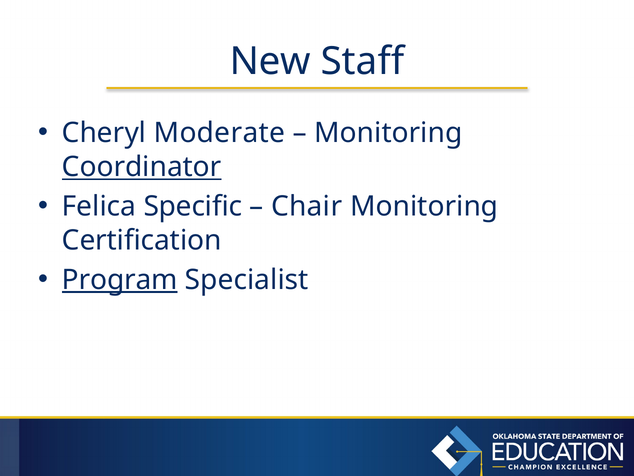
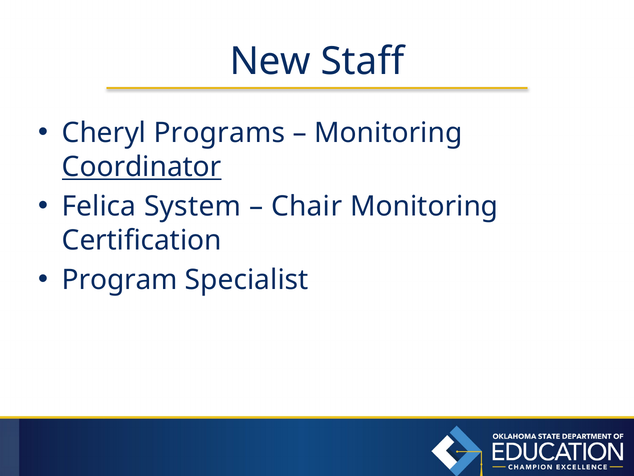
Moderate: Moderate -> Programs (219, 133)
Specific: Specific -> System (193, 206)
Program underline: present -> none (120, 280)
